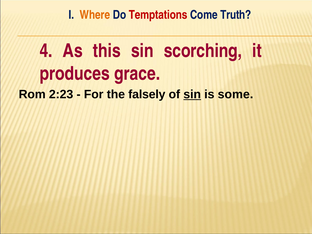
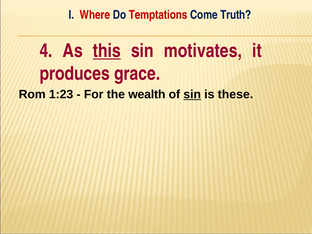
Where colour: orange -> red (95, 15)
this underline: none -> present (107, 51)
scorching: scorching -> motivates (203, 51)
2:23: 2:23 -> 1:23 (61, 94)
falsely: falsely -> wealth (147, 94)
some: some -> these (235, 94)
